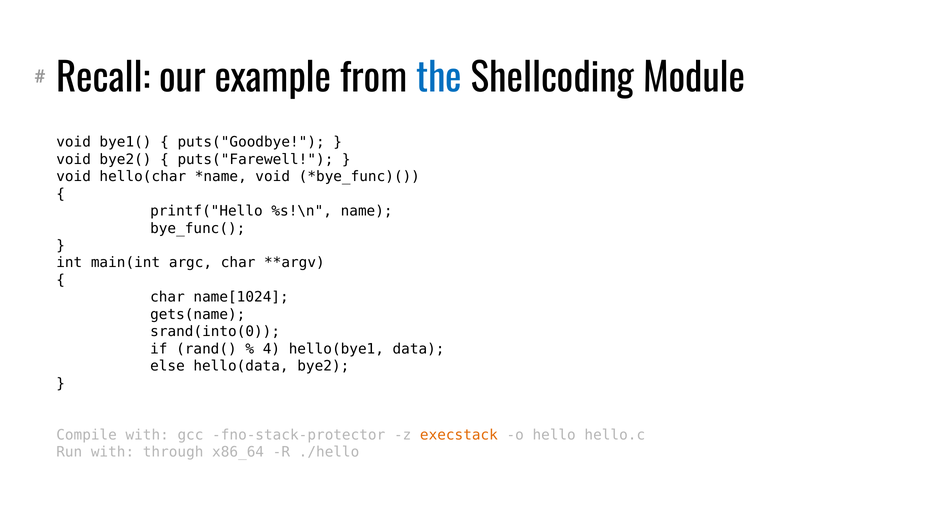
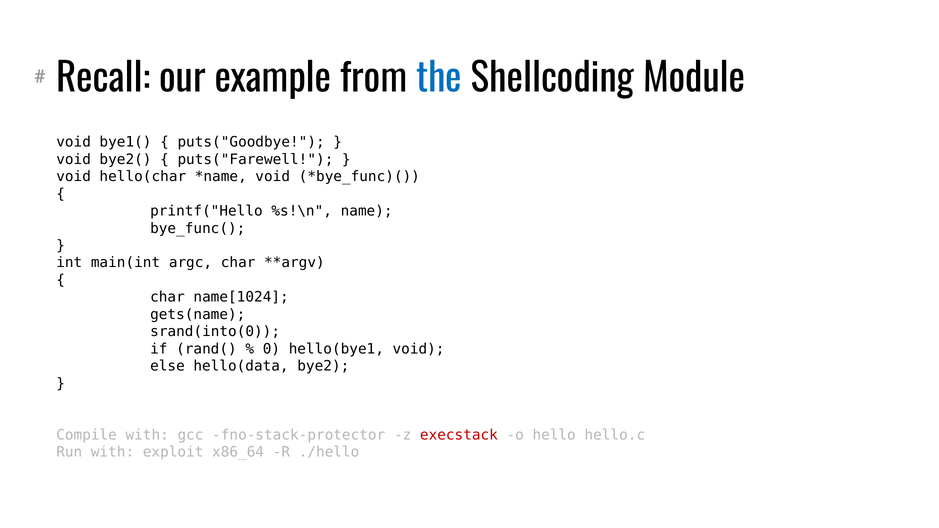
4: 4 -> 0 (271, 349)
hello(bye1 data: data -> void (419, 349)
execstack colour: orange -> red (459, 435)
through: through -> exploit (173, 452)
